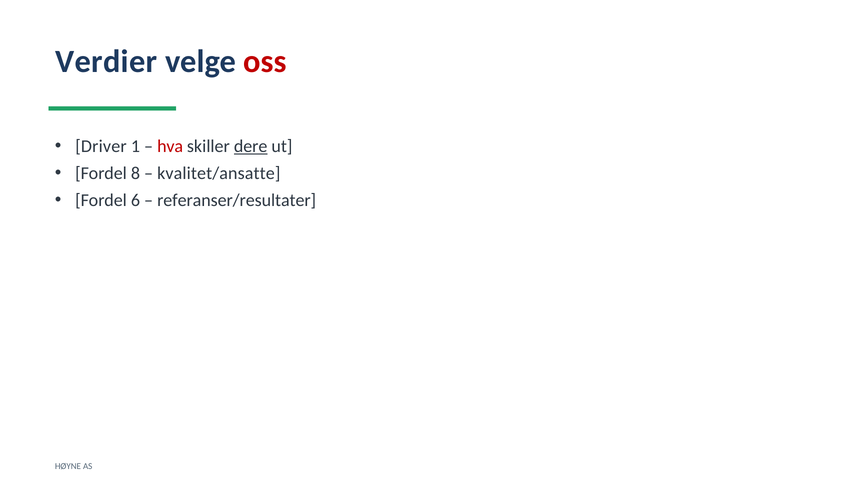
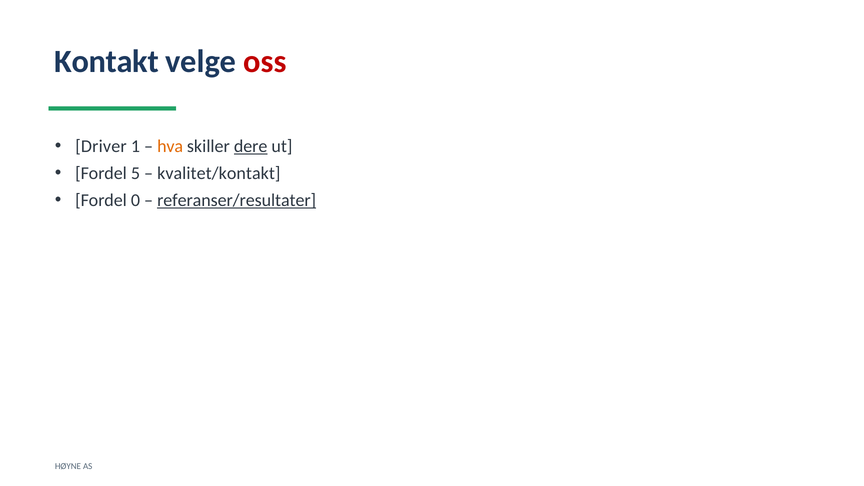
Verdier: Verdier -> Kontakt (107, 62)
hva colour: red -> orange (170, 146)
8: 8 -> 5 (135, 173)
kvalitet/ansatte: kvalitet/ansatte -> kvalitet/kontakt (219, 173)
6: 6 -> 0 (135, 200)
referanser/resultater underline: none -> present (237, 200)
